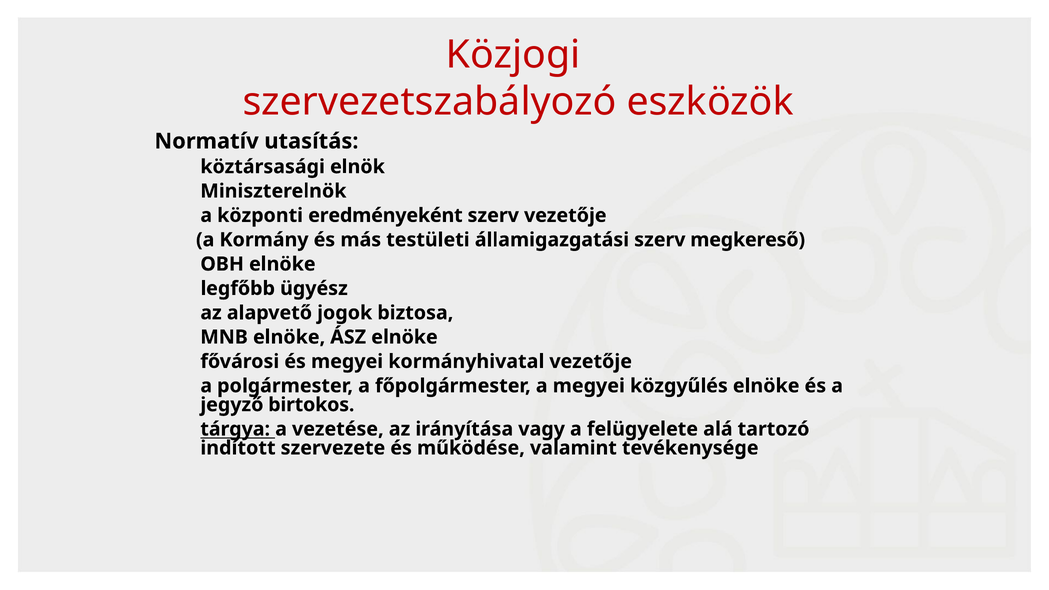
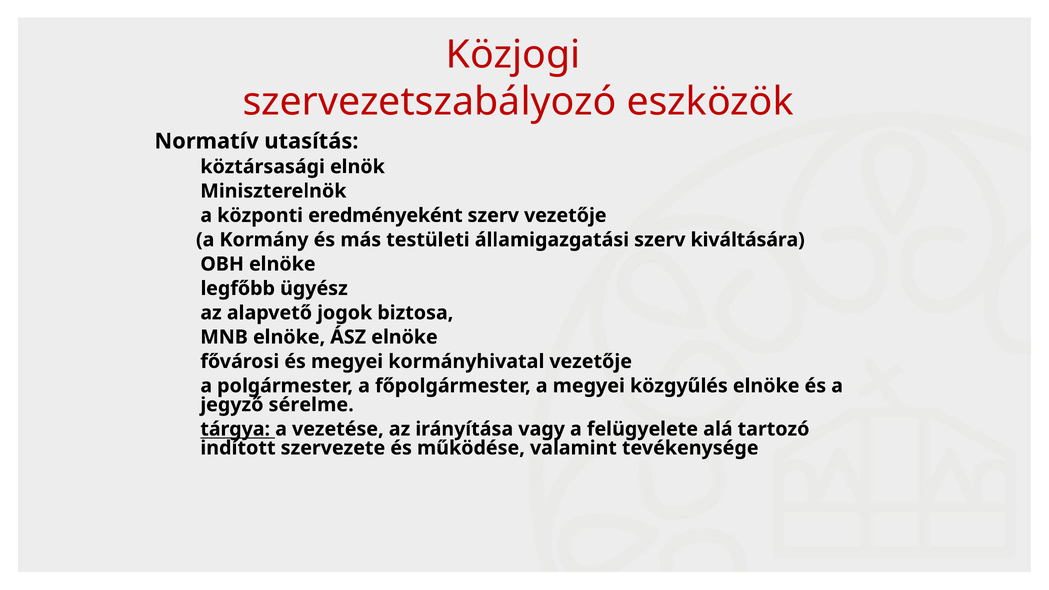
megkereső: megkereső -> kiváltására (748, 240)
birtokos: birtokos -> sérelme (311, 405)
